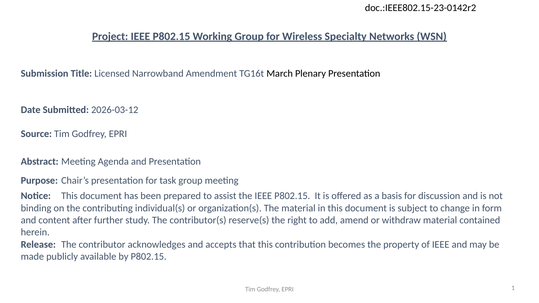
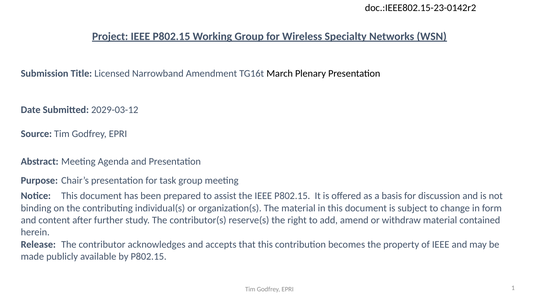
2026-03-12: 2026-03-12 -> 2029-03-12 (115, 110)
